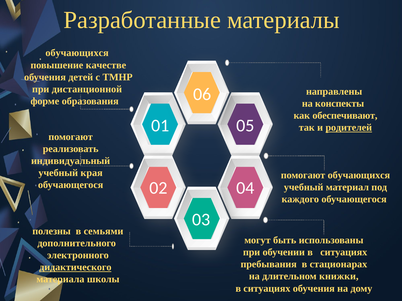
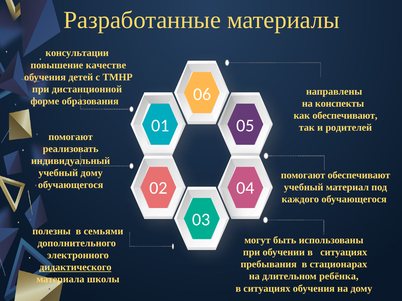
обучающихся: обучающихся -> консультации (77, 53)
родителей underline: present -> none (349, 128)
учебный края: края -> дому (92, 173)
помогают обучающихся: обучающихся -> обеспечивают (359, 175)
книжки: книжки -> ребёнка (339, 277)
